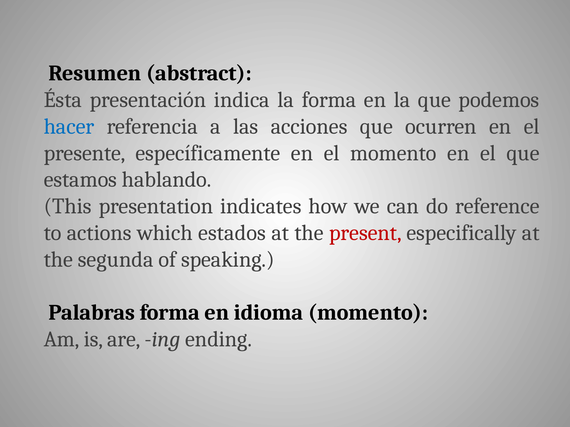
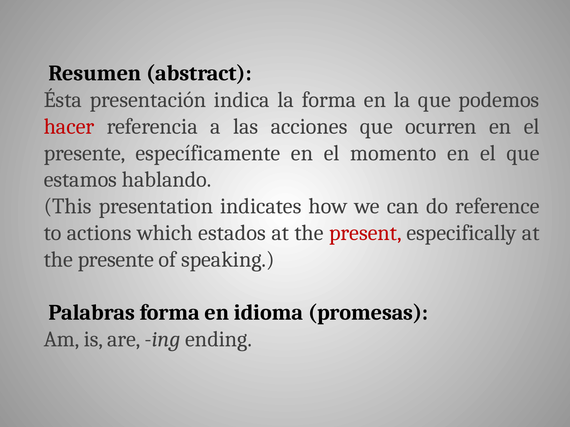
hacer colour: blue -> red (69, 127)
the segunda: segunda -> presente (116, 260)
idioma momento: momento -> promesas (368, 313)
